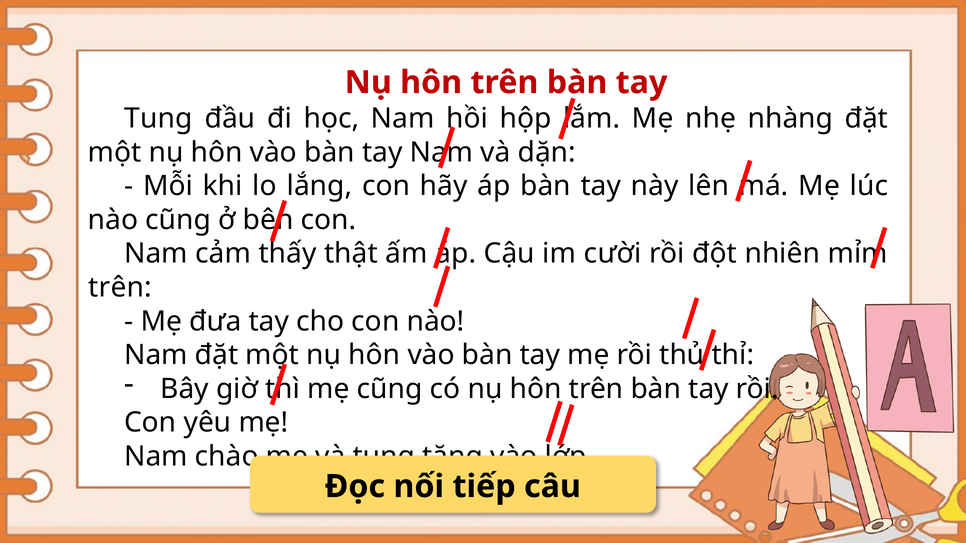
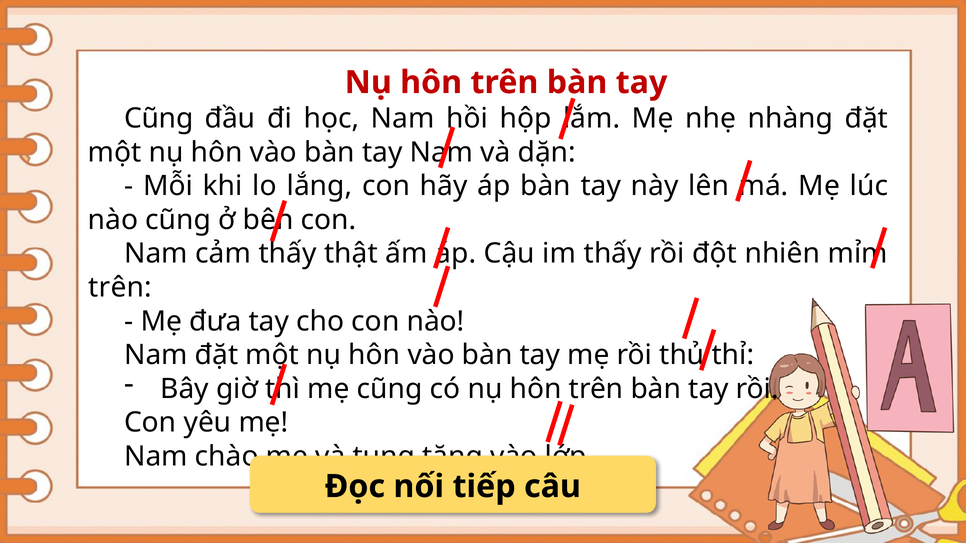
Tung: Tung -> Cũng (159, 119)
im cười: cười -> thấy (613, 254)
